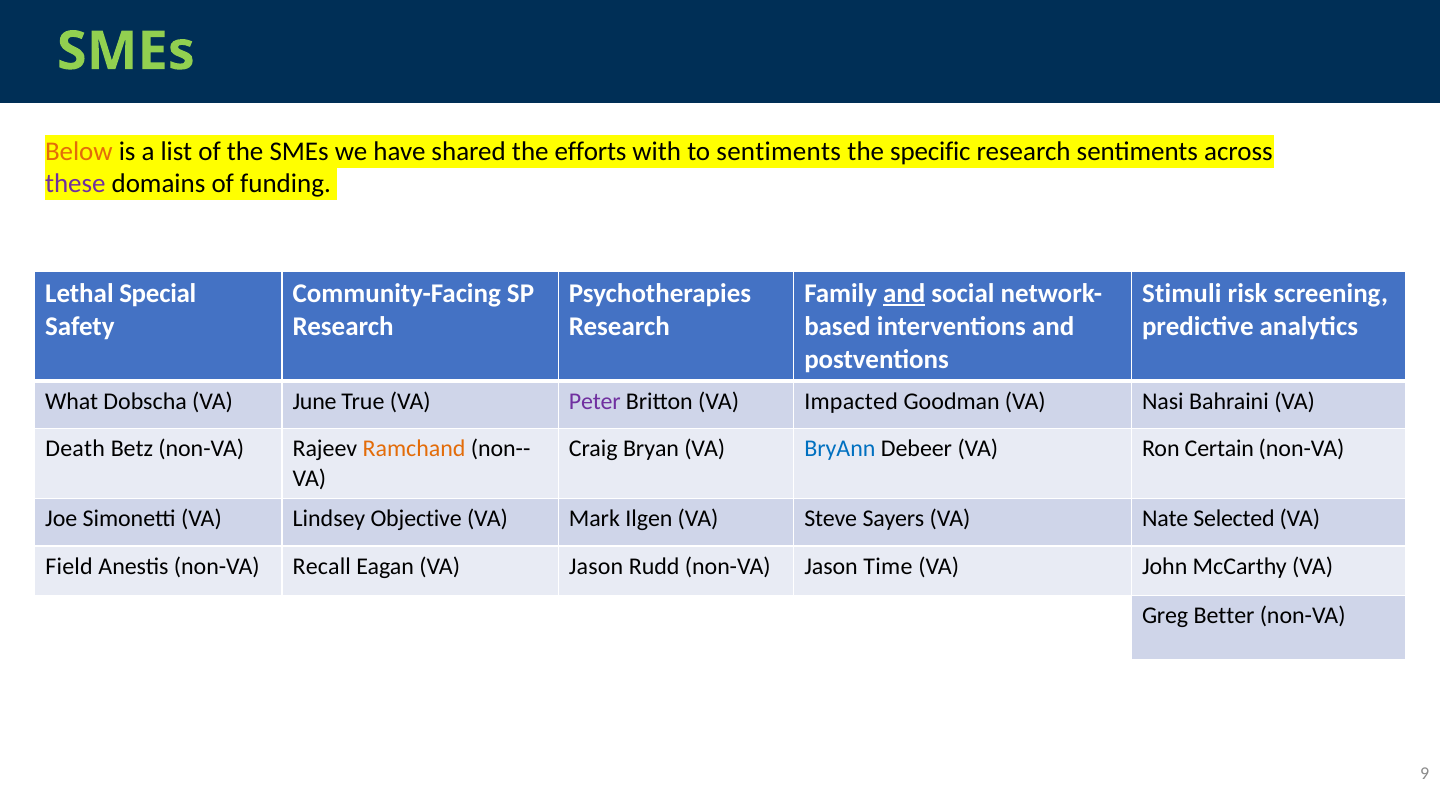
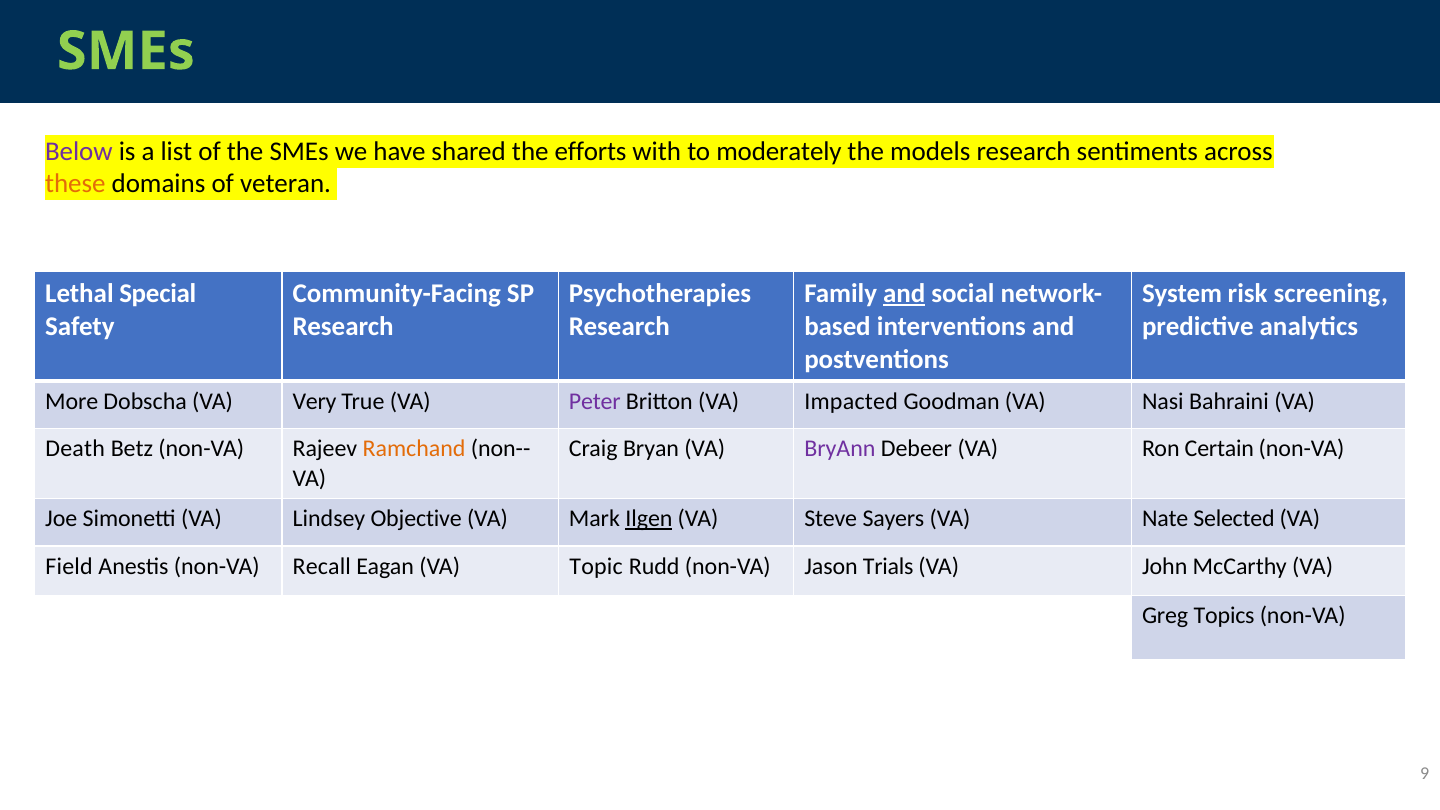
Below colour: orange -> purple (79, 151)
to sentiments: sentiments -> moderately (779, 151)
specific: specific -> models (930, 151)
these colour: purple -> orange (75, 184)
funding: funding -> veteran (286, 184)
Stimuli: Stimuli -> System (1182, 293)
What: What -> More (72, 401)
June: June -> Very (315, 401)
BryAnn colour: blue -> purple (840, 449)
Ilgen underline: none -> present (649, 519)
VA Jason: Jason -> Topic (596, 566)
Time: Time -> Trials (888, 566)
Better: Better -> Topics (1224, 616)
